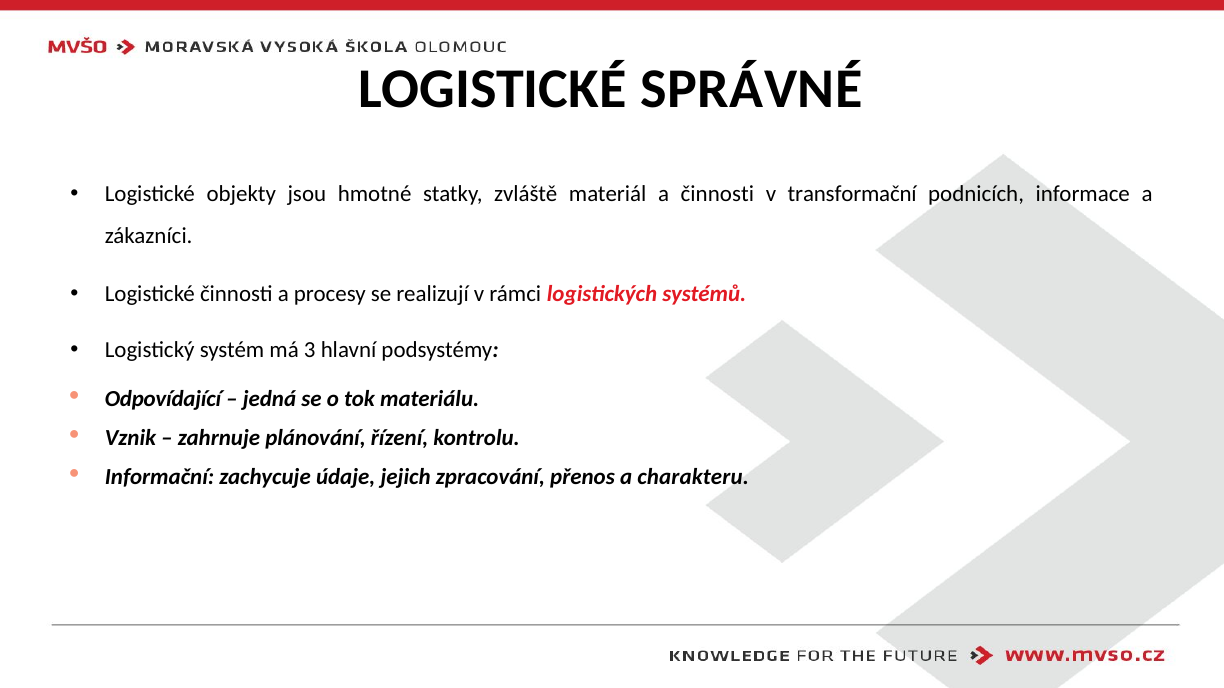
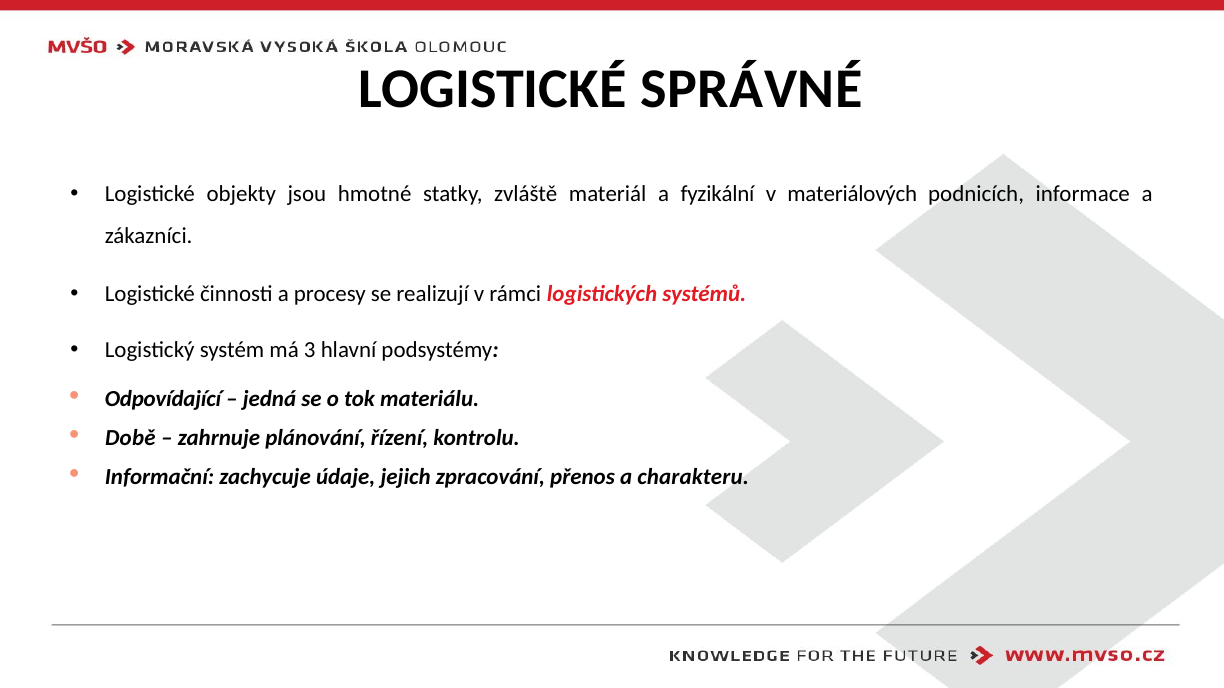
a činnosti: činnosti -> fyzikální (718, 194)
transformační: transformační -> materiálových (852, 194)
Vznik: Vznik -> Době (130, 439)
